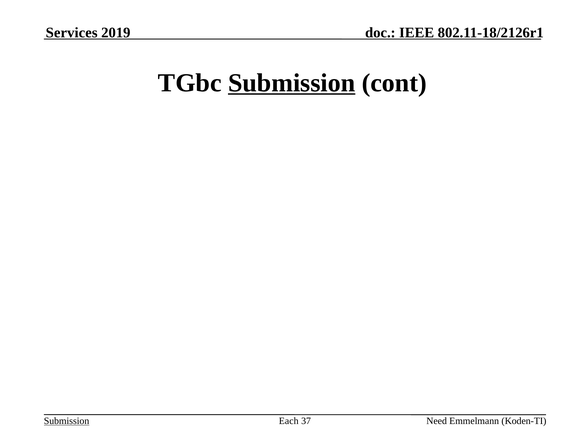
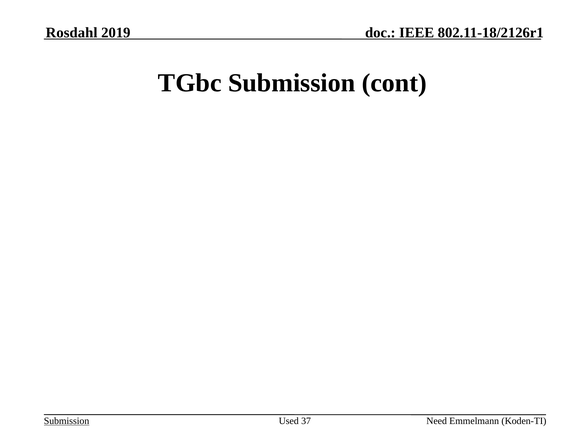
Services: Services -> Rosdahl (72, 33)
Submission underline: present -> none (292, 83)
Each: Each -> Used (289, 421)
